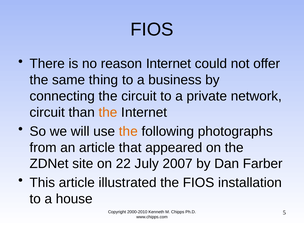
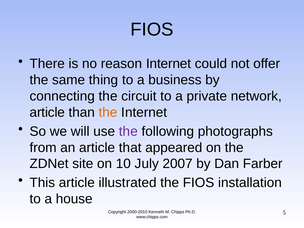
circuit: circuit -> article (47, 112)
the colour: orange -> purple (128, 131)
22: 22 -> 10 (123, 164)
